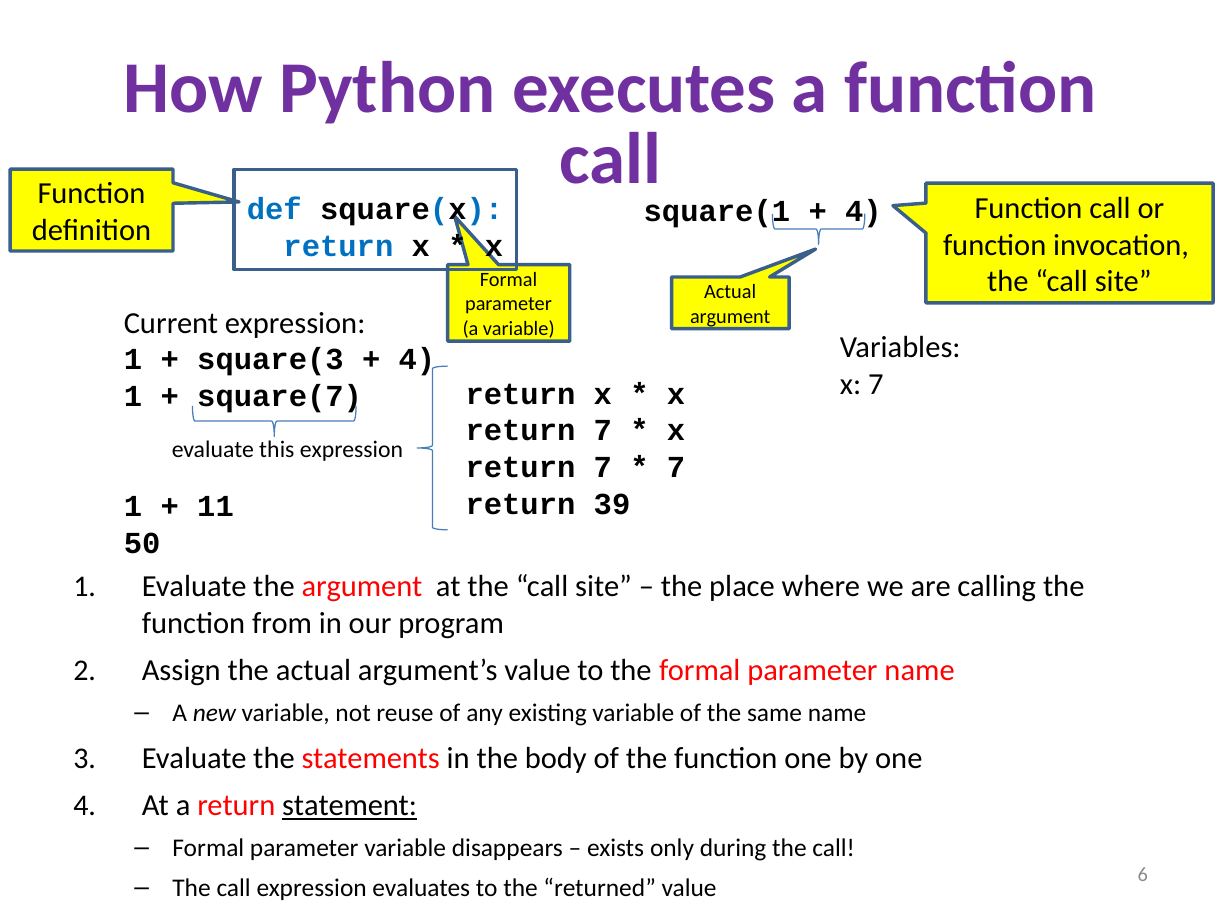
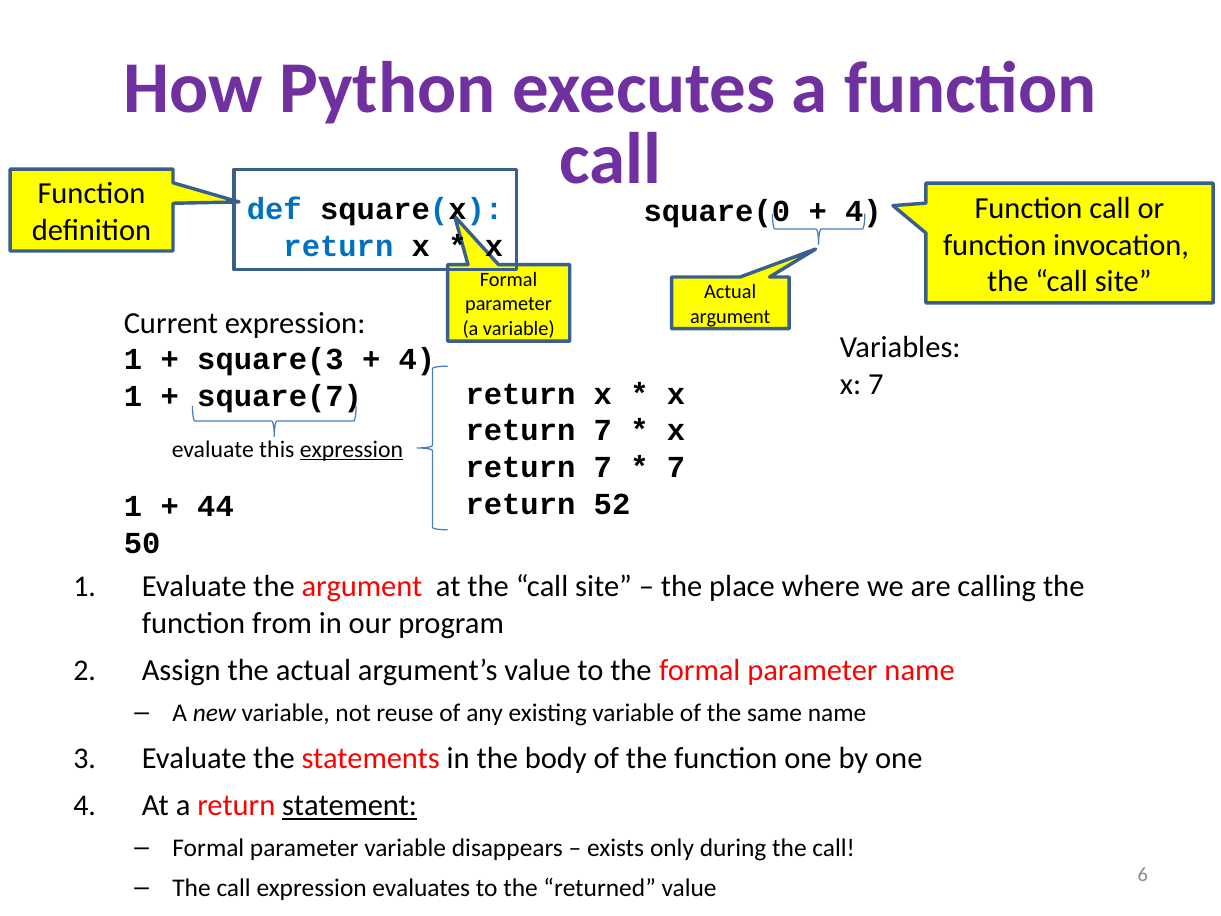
square(1: square(1 -> square(0 (717, 211)
expression underline: none -> present (351, 449)
39: 39 -> 52 (612, 504)
11: 11 -> 44 (216, 506)
